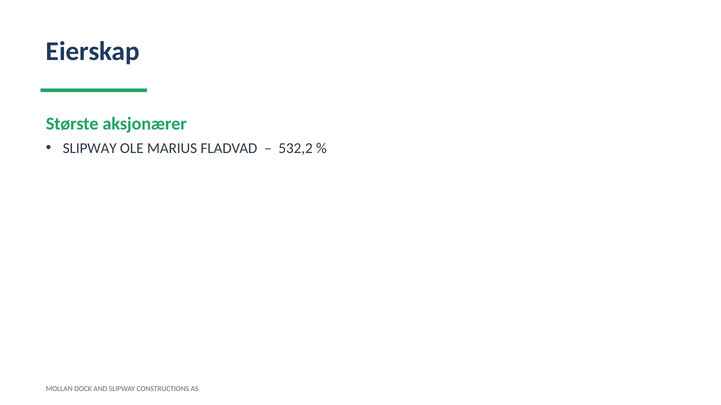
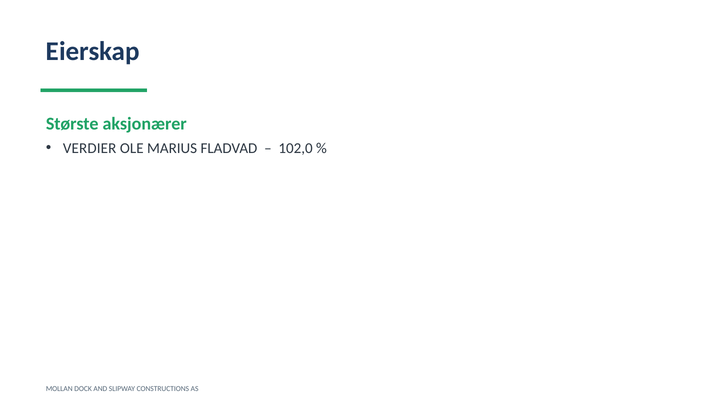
SLIPWAY: SLIPWAY -> VERDIER (90, 148)
532,2: 532,2 -> 102,0 (296, 148)
